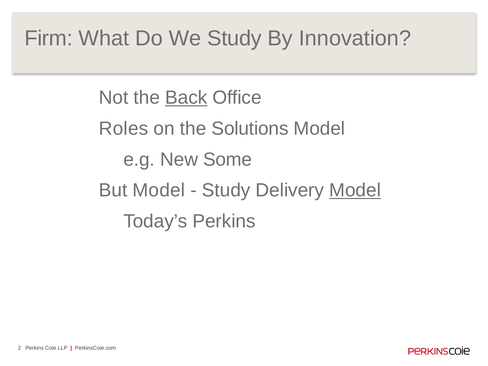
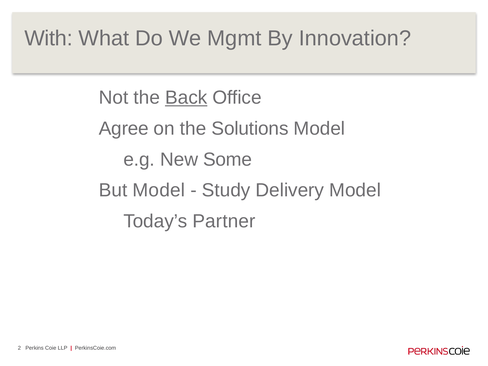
Firm: Firm -> With (49, 38)
We Study: Study -> Mgmt (234, 38)
Roles: Roles -> Agree (124, 129)
Model underline: present -> none (355, 190)
Today’s Perkins: Perkins -> Partner (224, 221)
